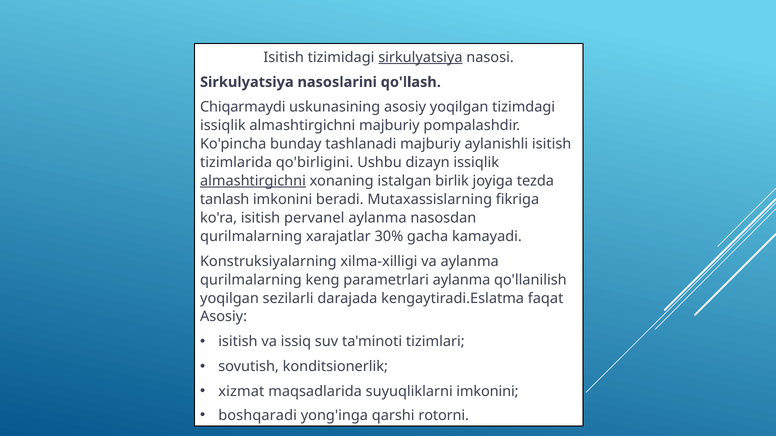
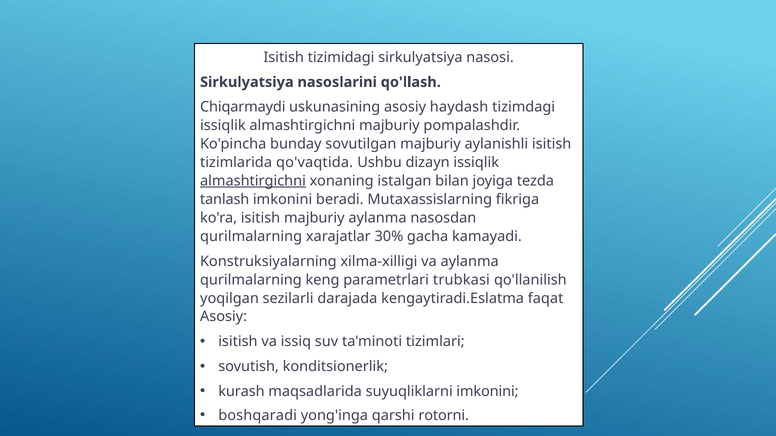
sirkulyatsiya underline: present -> none (420, 57)
asosiy yoqilgan: yoqilgan -> haydash (459, 107)
tashlanadi: tashlanadi -> sovutilgan (361, 144)
qo'birligini: qo'birligini -> qo'vaqtida (315, 163)
birlik: birlik -> bilan (452, 181)
isitish pervanel: pervanel -> majburiy (314, 218)
parametrlari aylanma: aylanma -> trubkasi (461, 280)
xizmat: xizmat -> kurash (241, 392)
